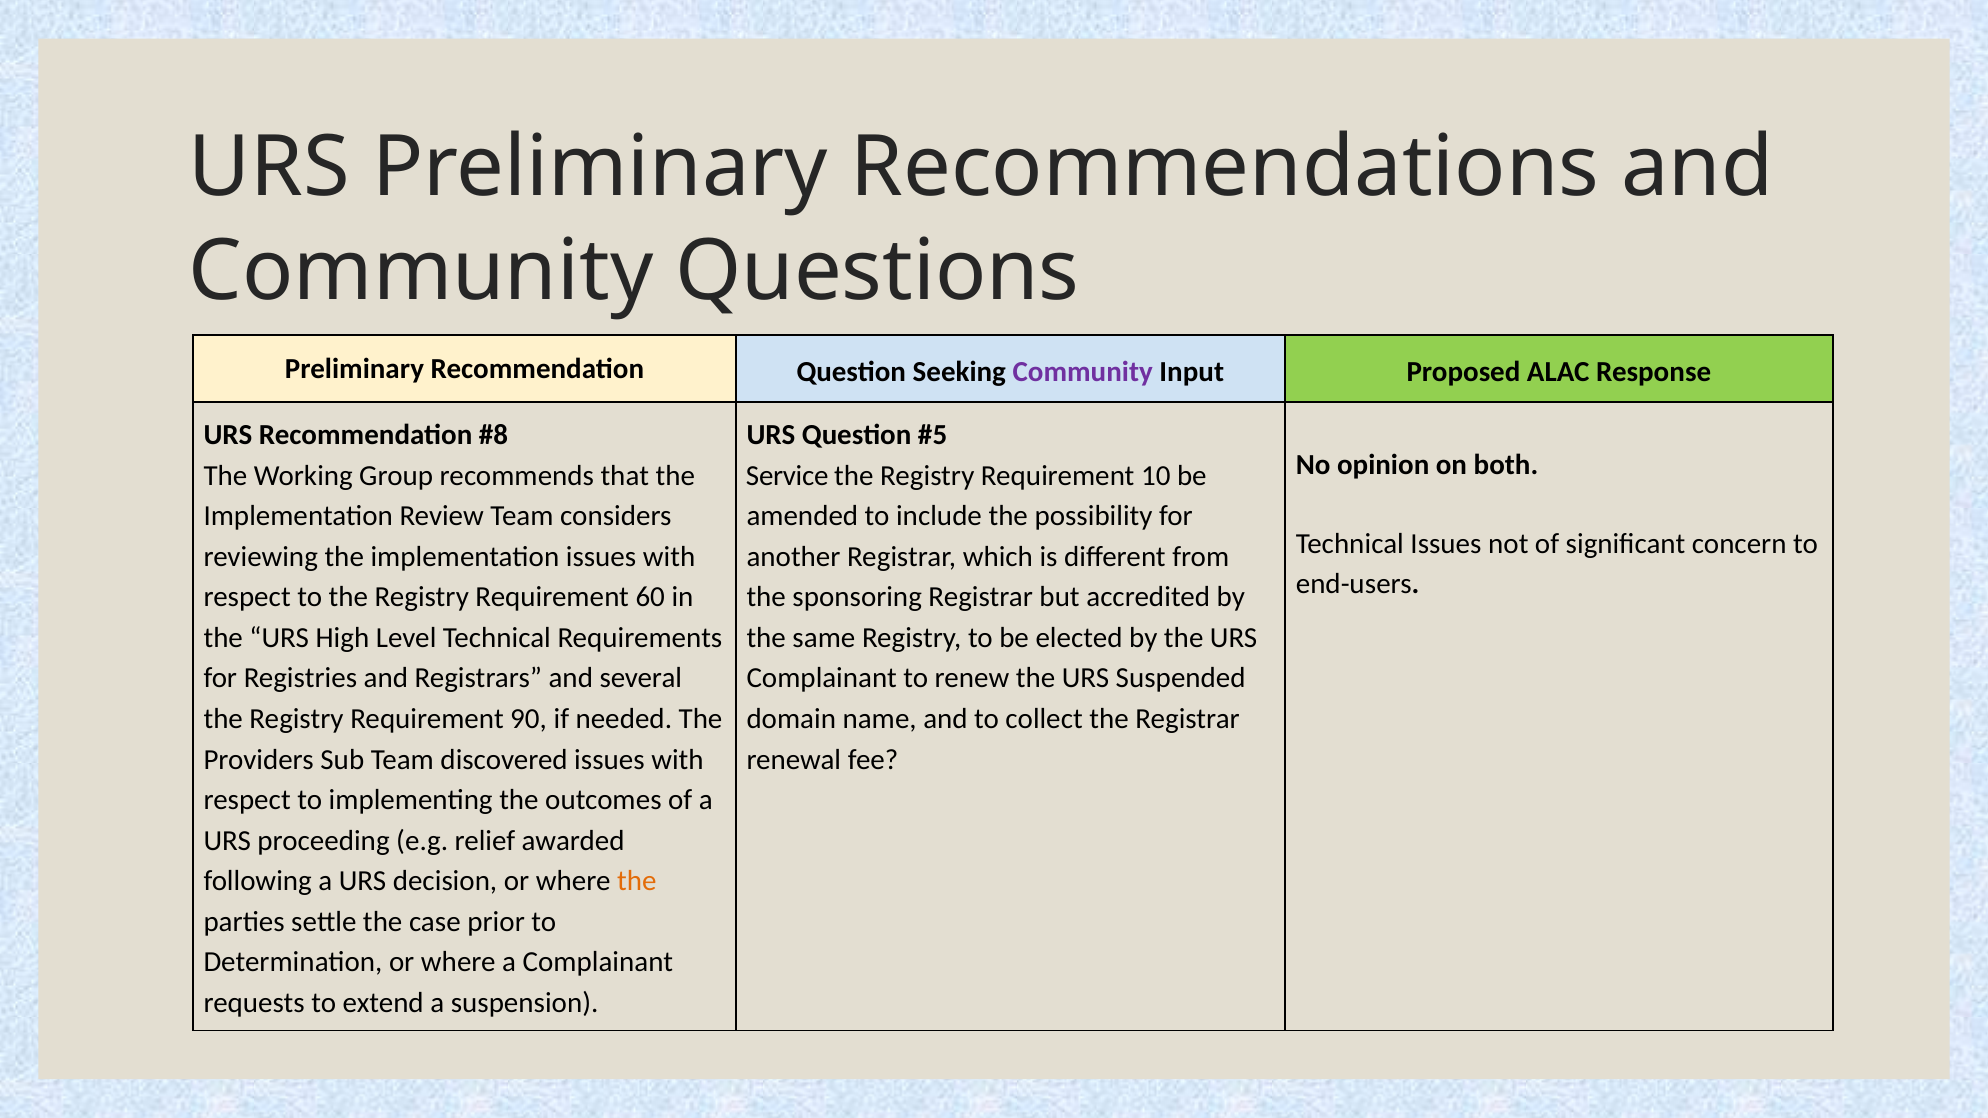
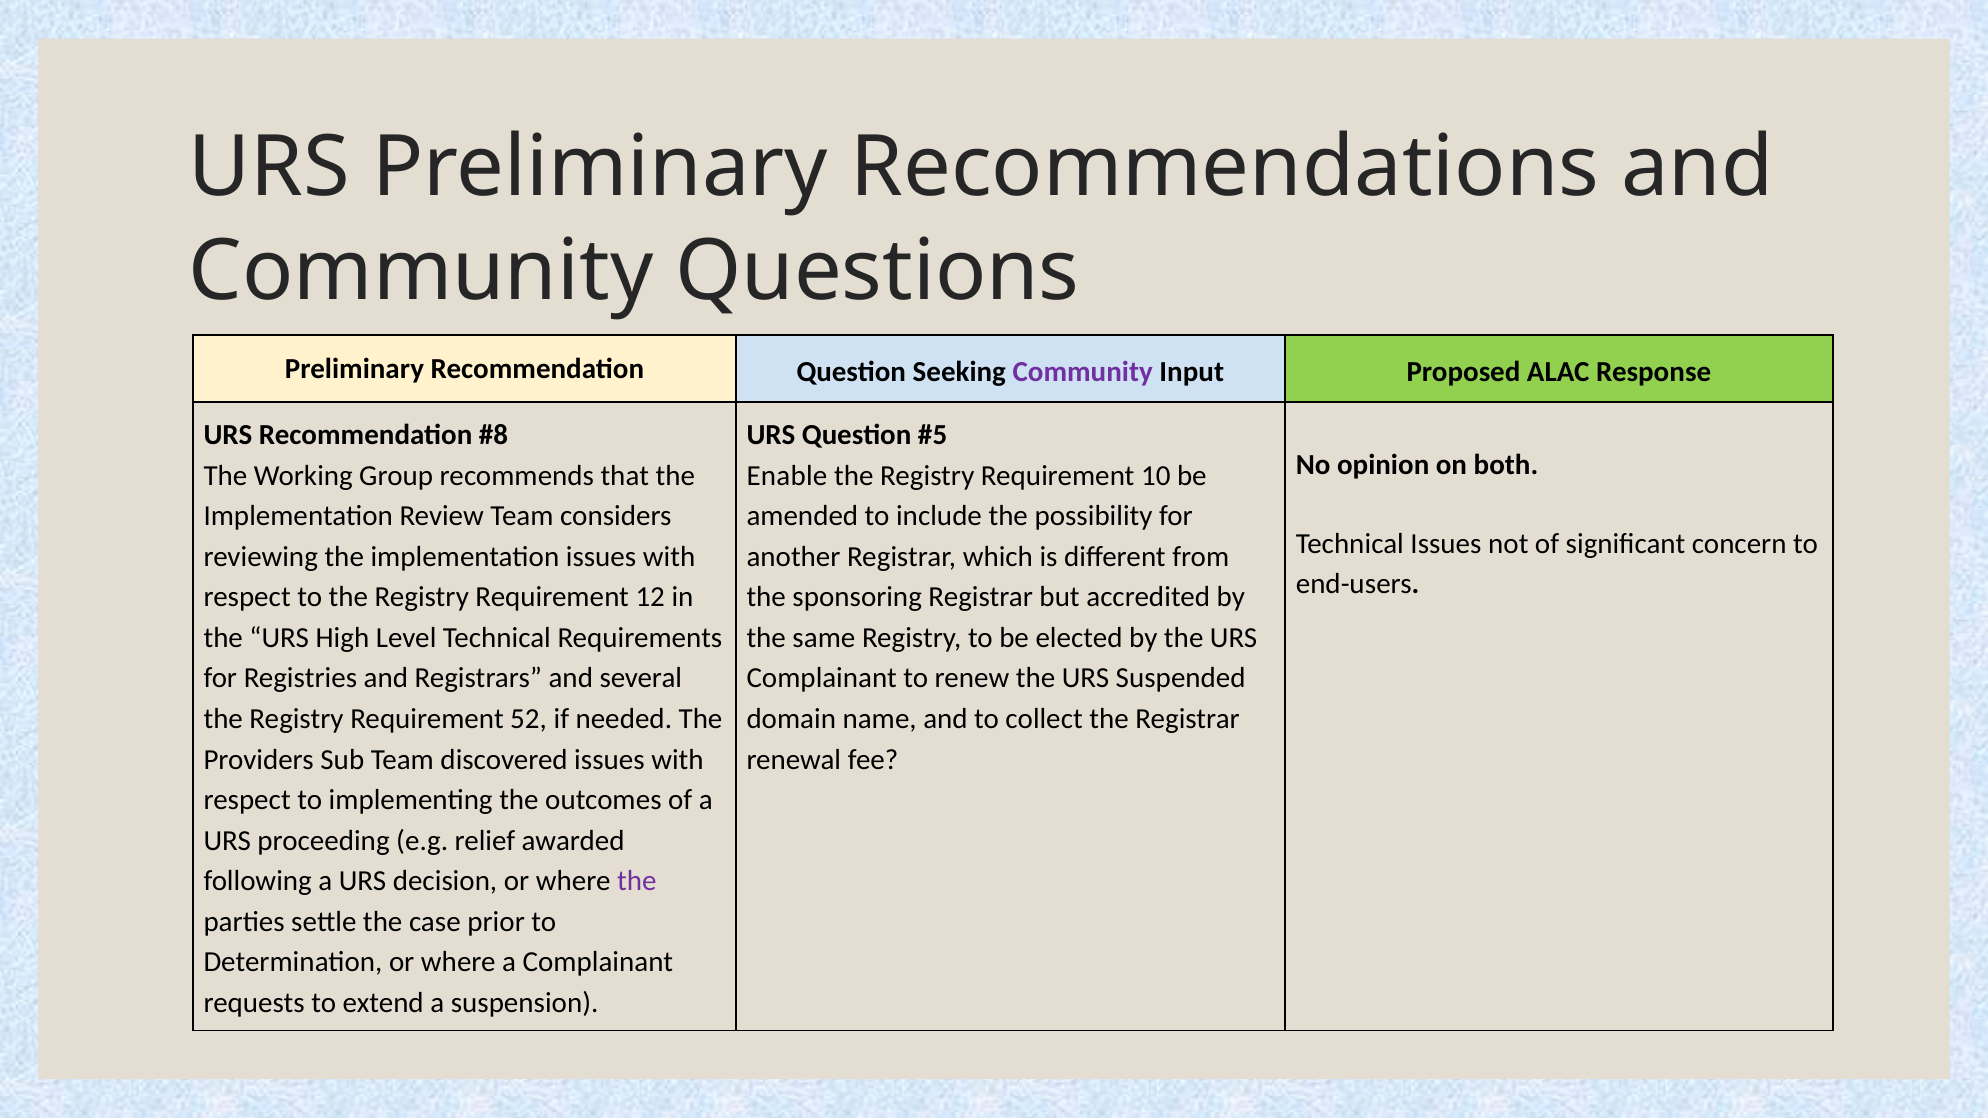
Service: Service -> Enable (787, 476)
60: 60 -> 12 (650, 597)
90: 90 -> 52 (529, 719)
the colour: orange -> purple (637, 881)
